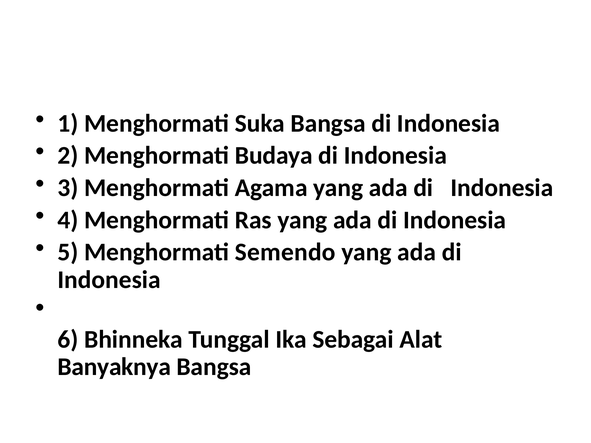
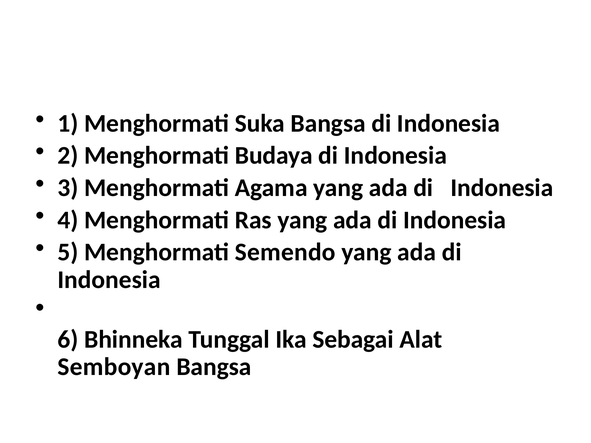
Banyaknya: Banyaknya -> Semboyan (114, 367)
